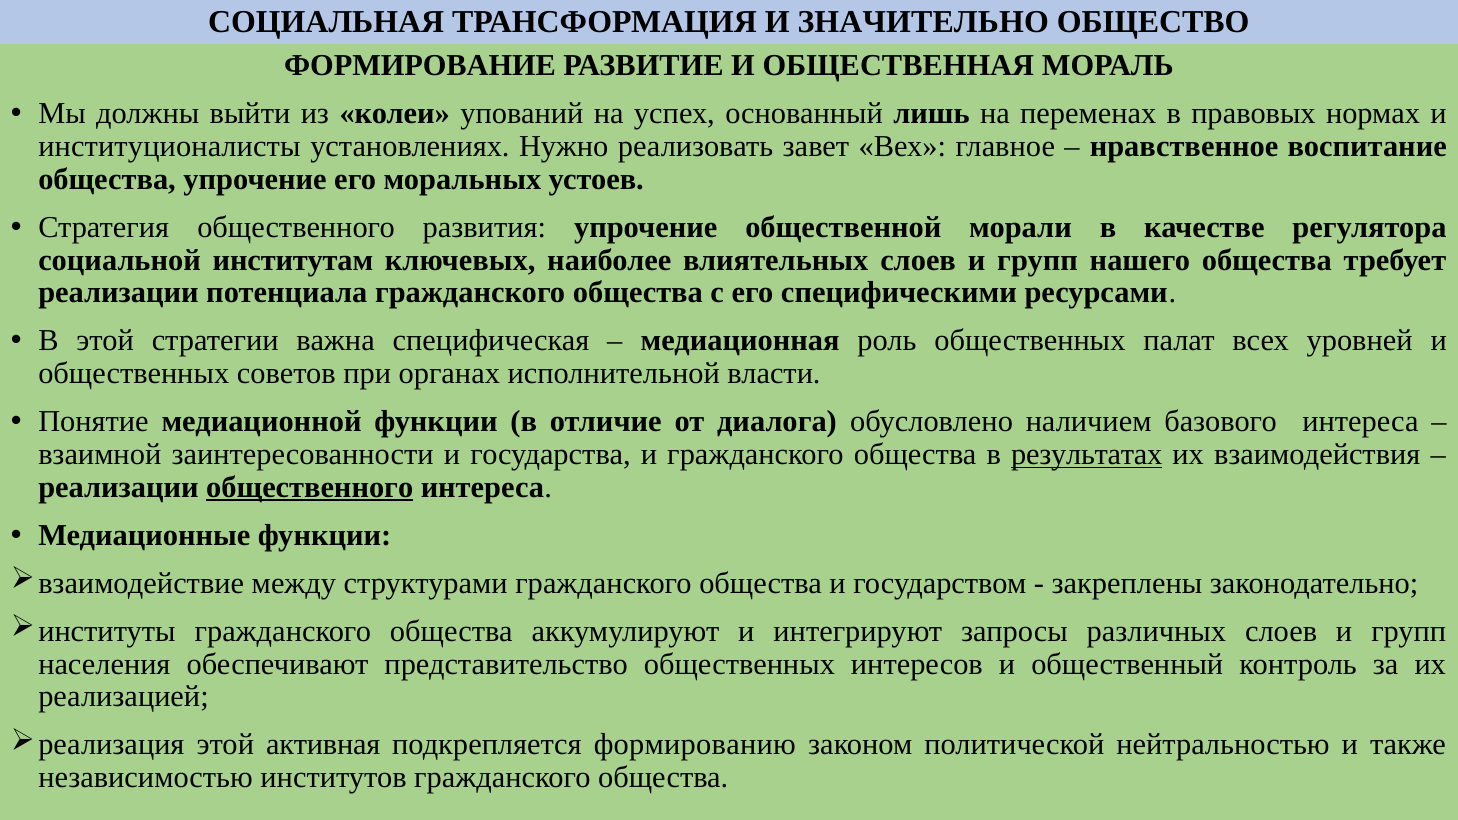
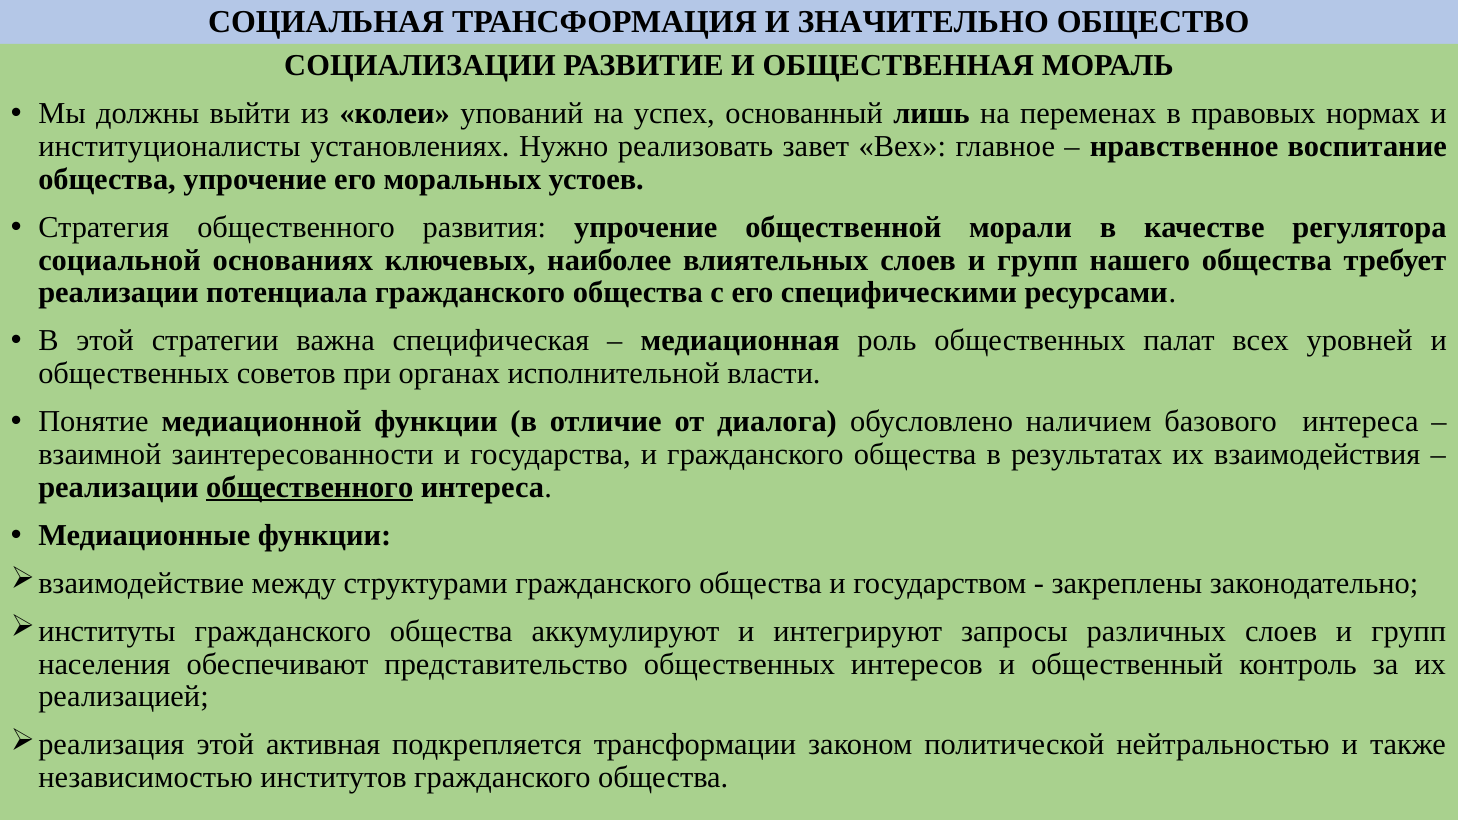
ФОРМИРОВАНИЕ: ФОРМИРОВАНИЕ -> СОЦИАЛИЗАЦИИ (420, 66)
институтам: институтам -> основаниях (293, 260)
результатах underline: present -> none (1087, 455)
формированию: формированию -> трансформации (695, 745)
